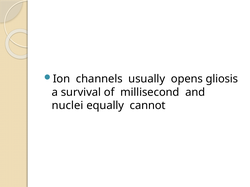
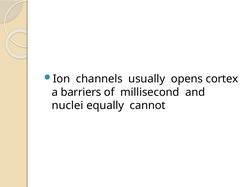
gliosis: gliosis -> cortex (222, 79)
survival: survival -> barriers (81, 92)
